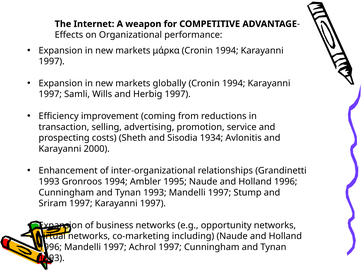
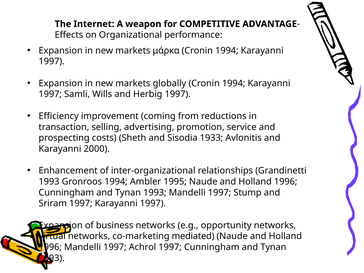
1934: 1934 -> 1933 (211, 138)
including: including -> mediated (193, 236)
